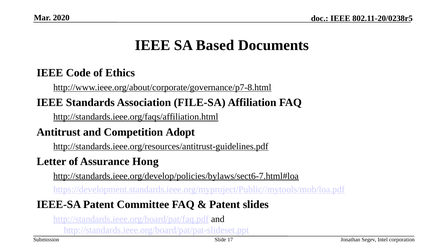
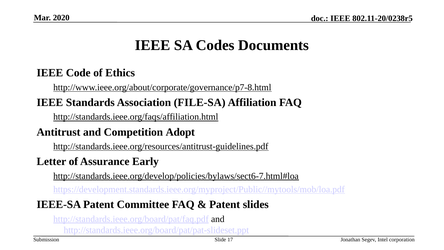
Based: Based -> Codes (215, 45)
Hong: Hong -> Early (145, 161)
